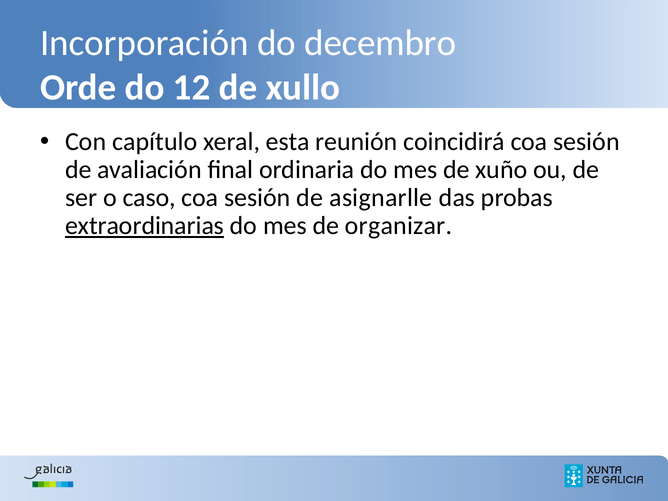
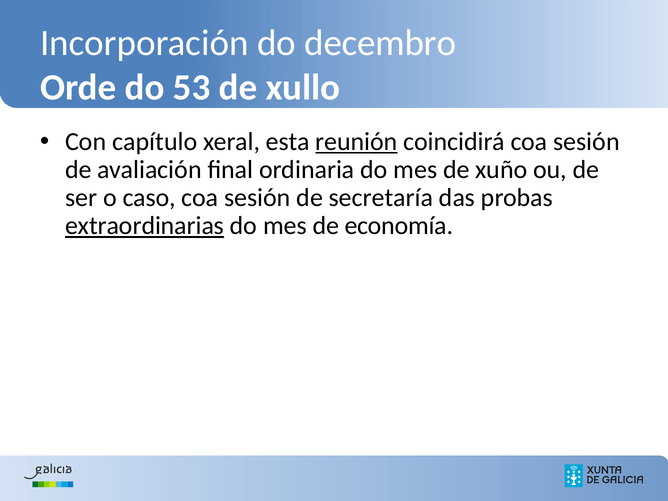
12: 12 -> 53 (192, 88)
reunión underline: none -> present (356, 142)
asignarlle: asignarlle -> secretaría (381, 198)
organizar: organizar -> economía (399, 226)
